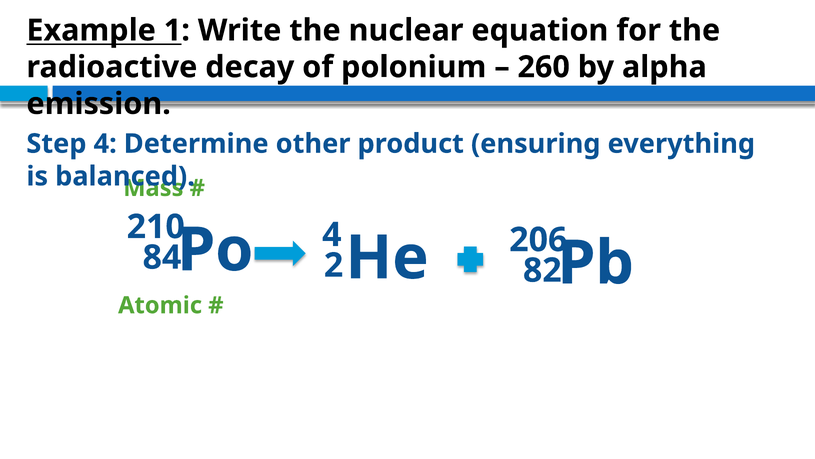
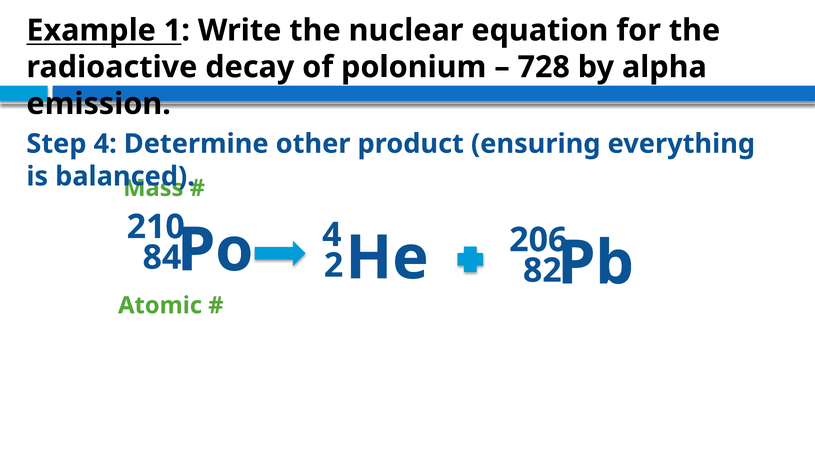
260: 260 -> 728 (544, 67)
